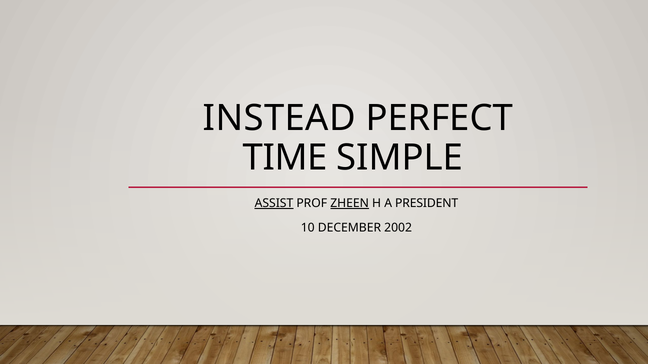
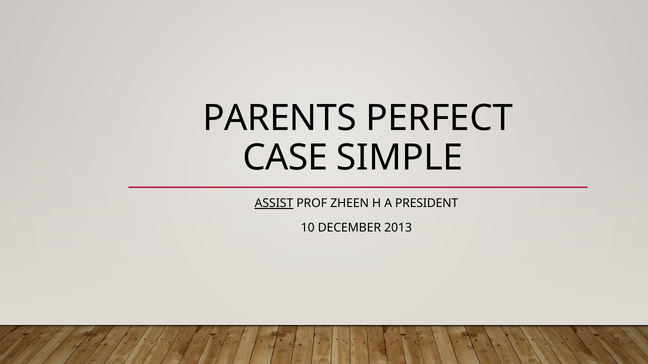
INSTEAD: INSTEAD -> PARENTS (280, 118)
TIME: TIME -> CASE (285, 158)
ZHEEN underline: present -> none (350, 204)
2002: 2002 -> 2013 (398, 228)
